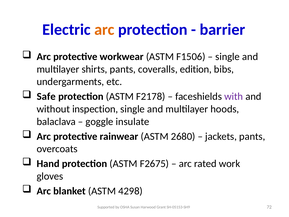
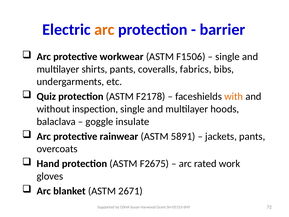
edition: edition -> fabrics (196, 69)
Safe: Safe -> Quiz (46, 96)
with colour: purple -> orange (234, 96)
2680: 2680 -> 5891 (183, 136)
4298: 4298 -> 2671 (131, 191)
